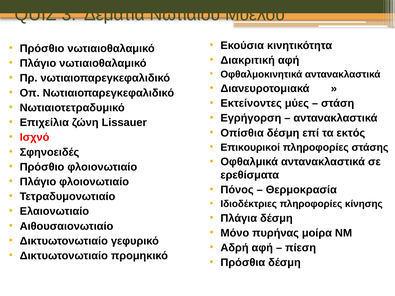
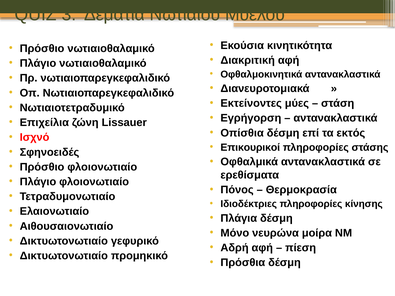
πυρήνας: πυρήνας -> νευρώνα (276, 233)
